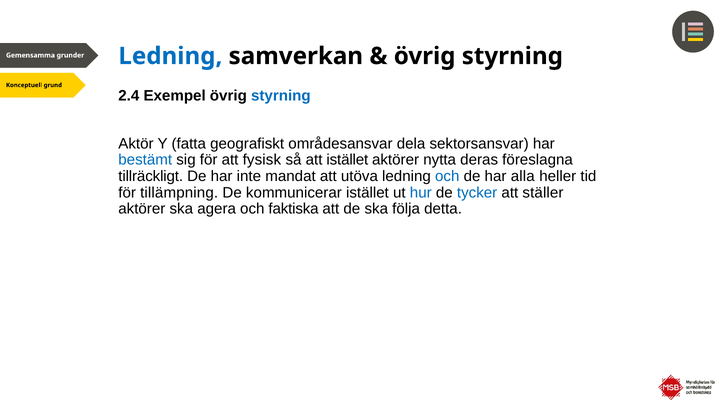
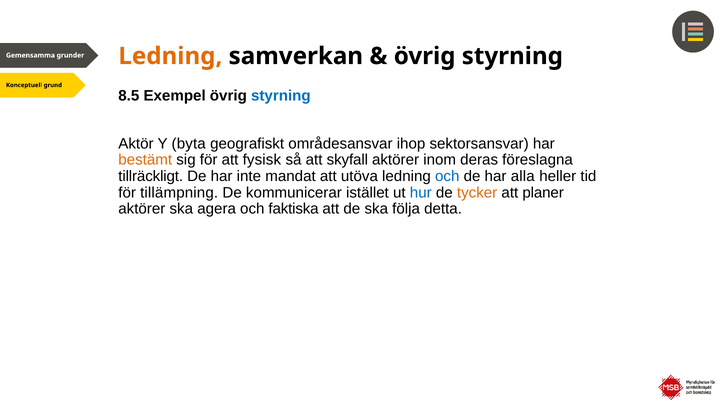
Ledning colour: blue -> orange (170, 56)
2.4: 2.4 -> 8.5 (129, 96)
fatta: fatta -> byta (189, 144)
dela: dela -> ihop (411, 144)
bestämt colour: blue -> orange (145, 160)
att istället: istället -> skyfall (347, 160)
nytta: nytta -> inom (440, 160)
tycker colour: blue -> orange (477, 193)
ställer: ställer -> planer (543, 193)
